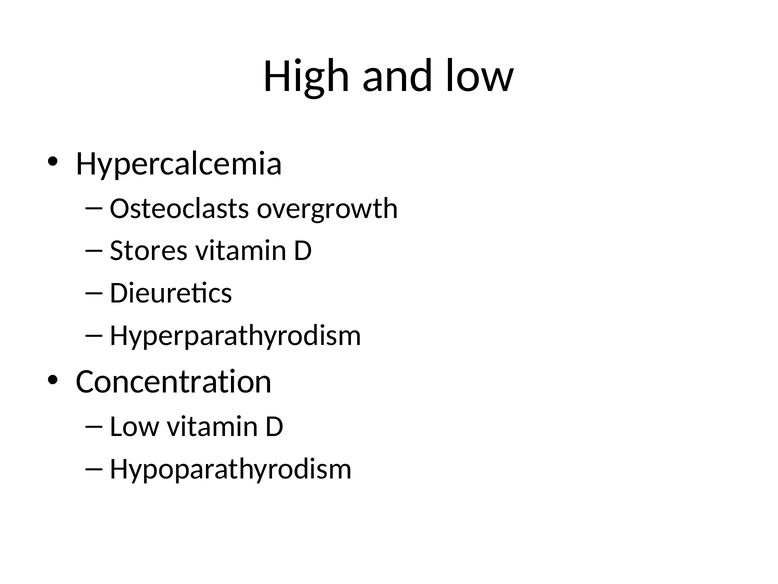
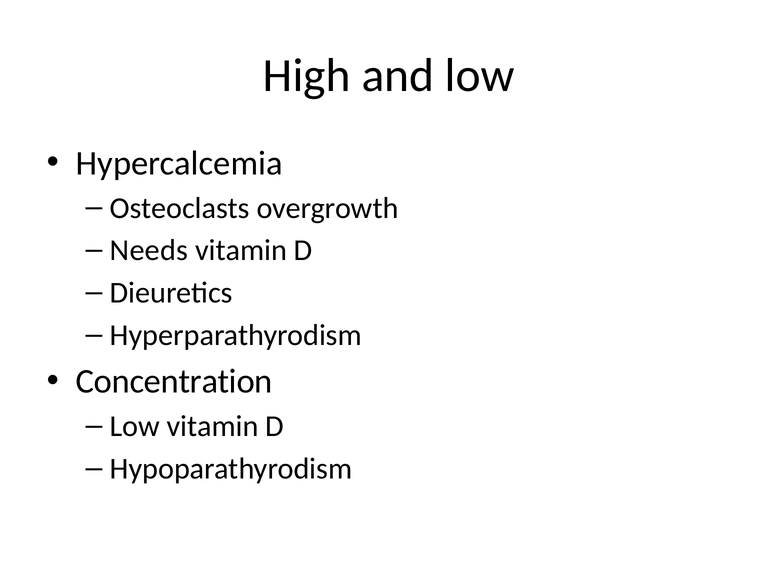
Stores: Stores -> Needs (149, 250)
